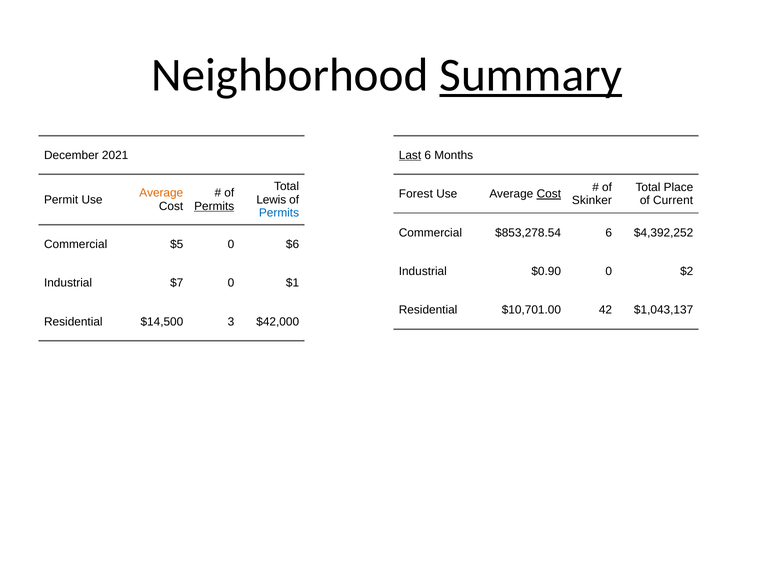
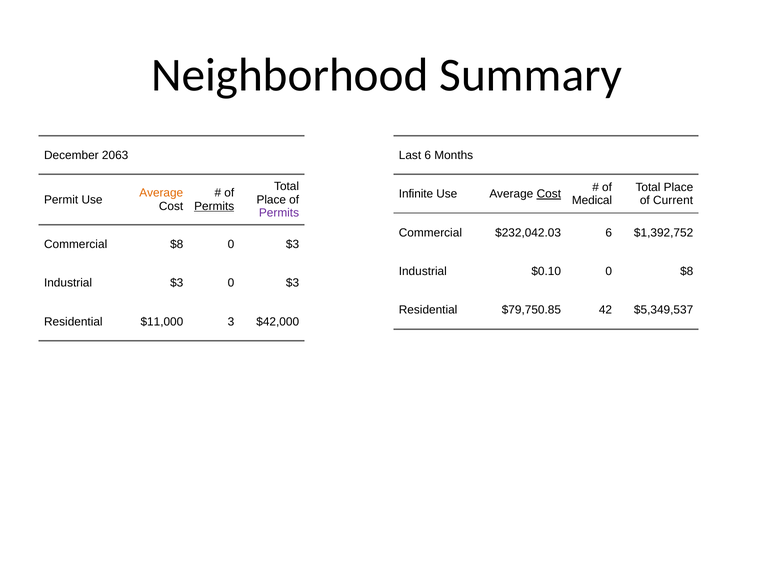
Summary underline: present -> none (531, 75)
2021: 2021 -> 2063 (115, 155)
Last underline: present -> none (410, 155)
Forest: Forest -> Infinite (416, 194)
Lewis: Lewis -> Place (271, 199)
Skinker: Skinker -> Medical (592, 200)
Permits colour: blue -> purple (279, 213)
$853,278.54: $853,278.54 -> $232,042.03 (528, 232)
$4,392,252: $4,392,252 -> $1,392,752 (664, 232)
Commercial $5: $5 -> $8 (177, 244)
$6: $6 -> $3 (293, 244)
$0.90: $0.90 -> $0.10 (546, 271)
0 $2: $2 -> $8 (687, 271)
Industrial $7: $7 -> $3 (177, 283)
$1: $1 -> $3 (293, 283)
$10,701.00: $10,701.00 -> $79,750.85 (531, 310)
$1,043,137: $1,043,137 -> $5,349,537 (664, 310)
$14,500: $14,500 -> $11,000 (162, 321)
